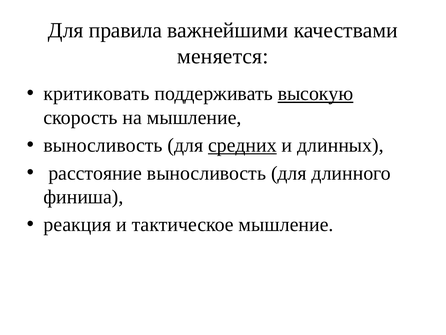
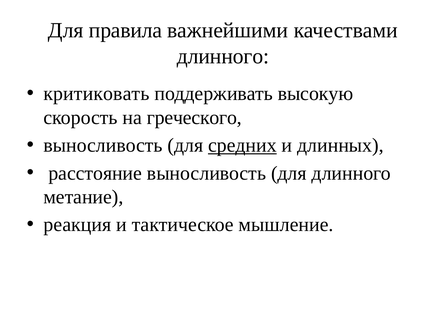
меняется: меняется -> длинного (223, 56)
высокую underline: present -> none (315, 94)
на мышление: мышление -> греческого (194, 117)
финиша: финиша -> метание (83, 197)
